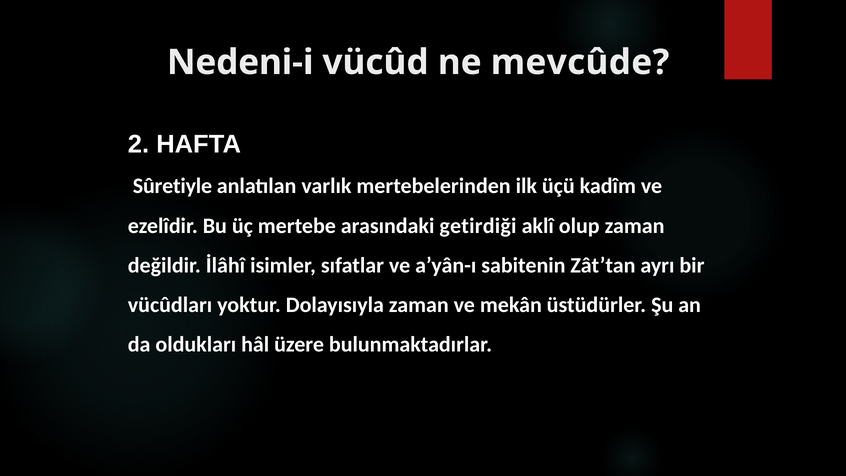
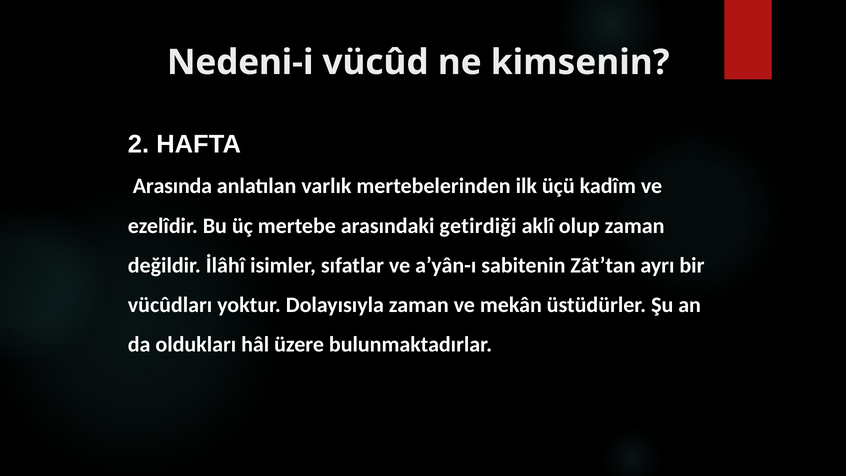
mevcûde: mevcûde -> kimsenin (580, 62)
Sûretiyle: Sûretiyle -> Arasında (172, 186)
